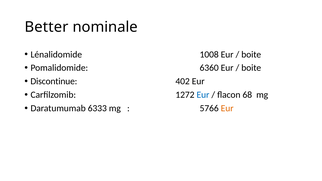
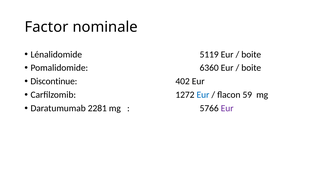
Better: Better -> Factor (47, 27)
1008: 1008 -> 5119 (209, 54)
68: 68 -> 59 (247, 95)
6333: 6333 -> 2281 (97, 108)
Eur colour: orange -> purple (227, 108)
